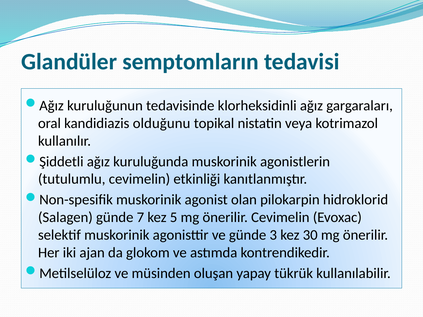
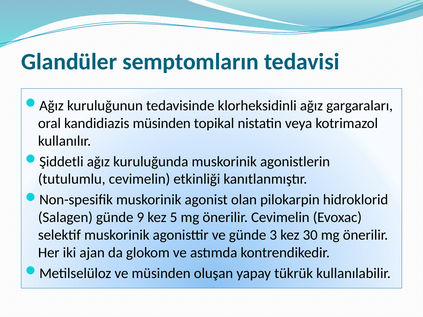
kandidiazis olduğunu: olduğunu -> müsinden (162, 123)
7: 7 -> 9 (140, 218)
